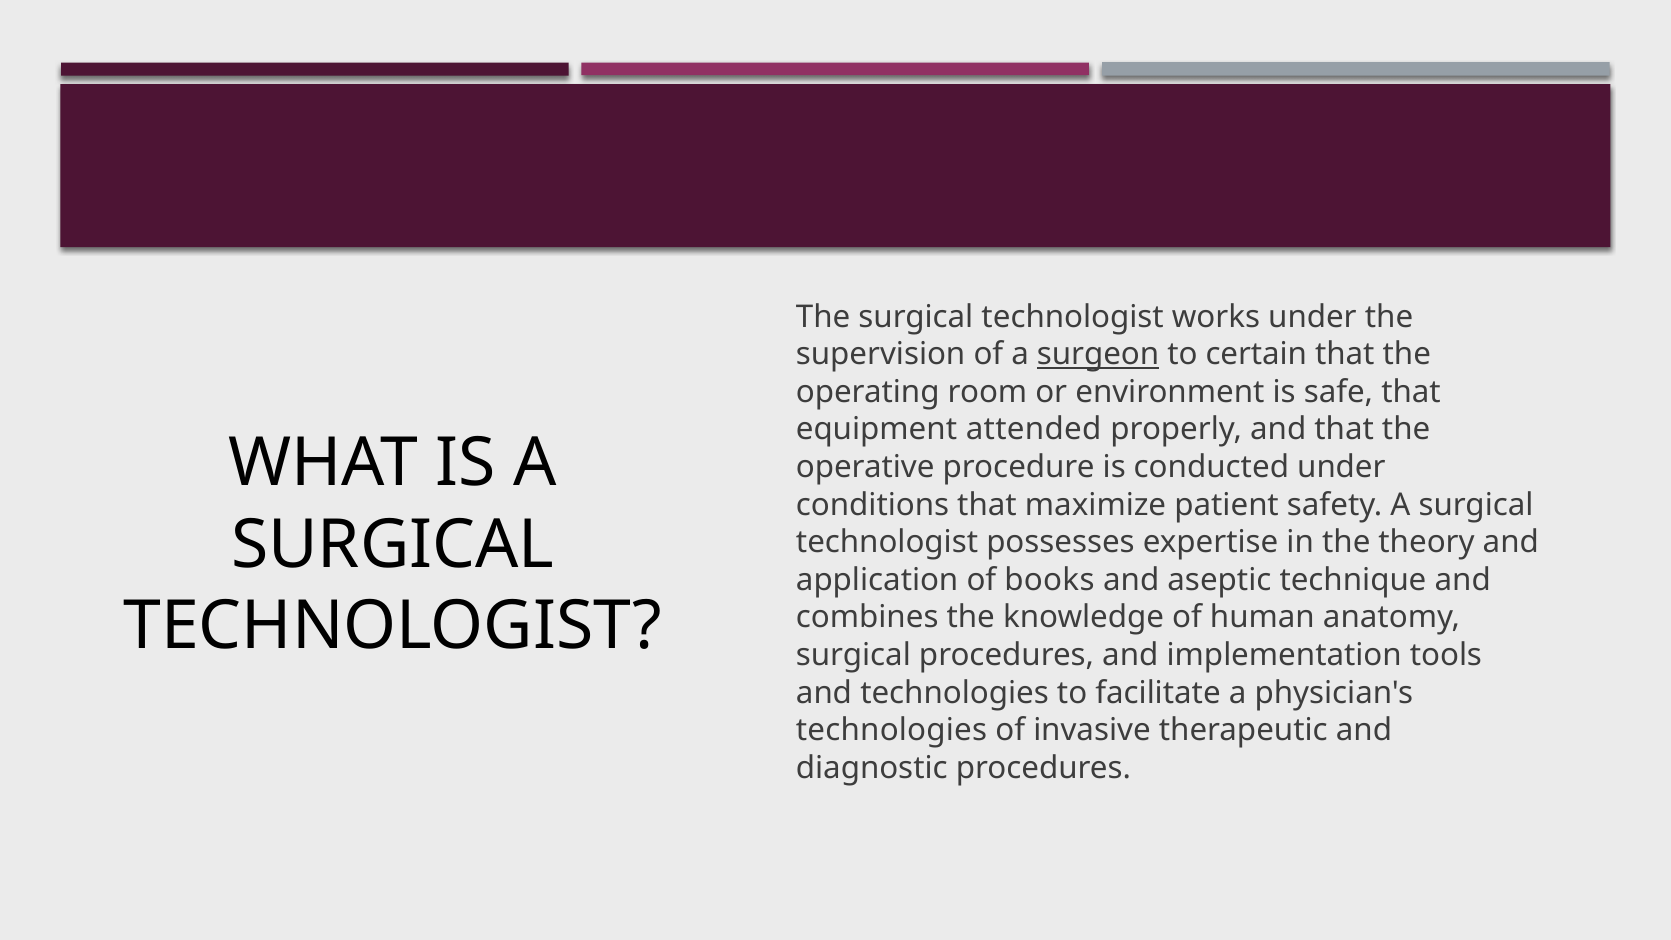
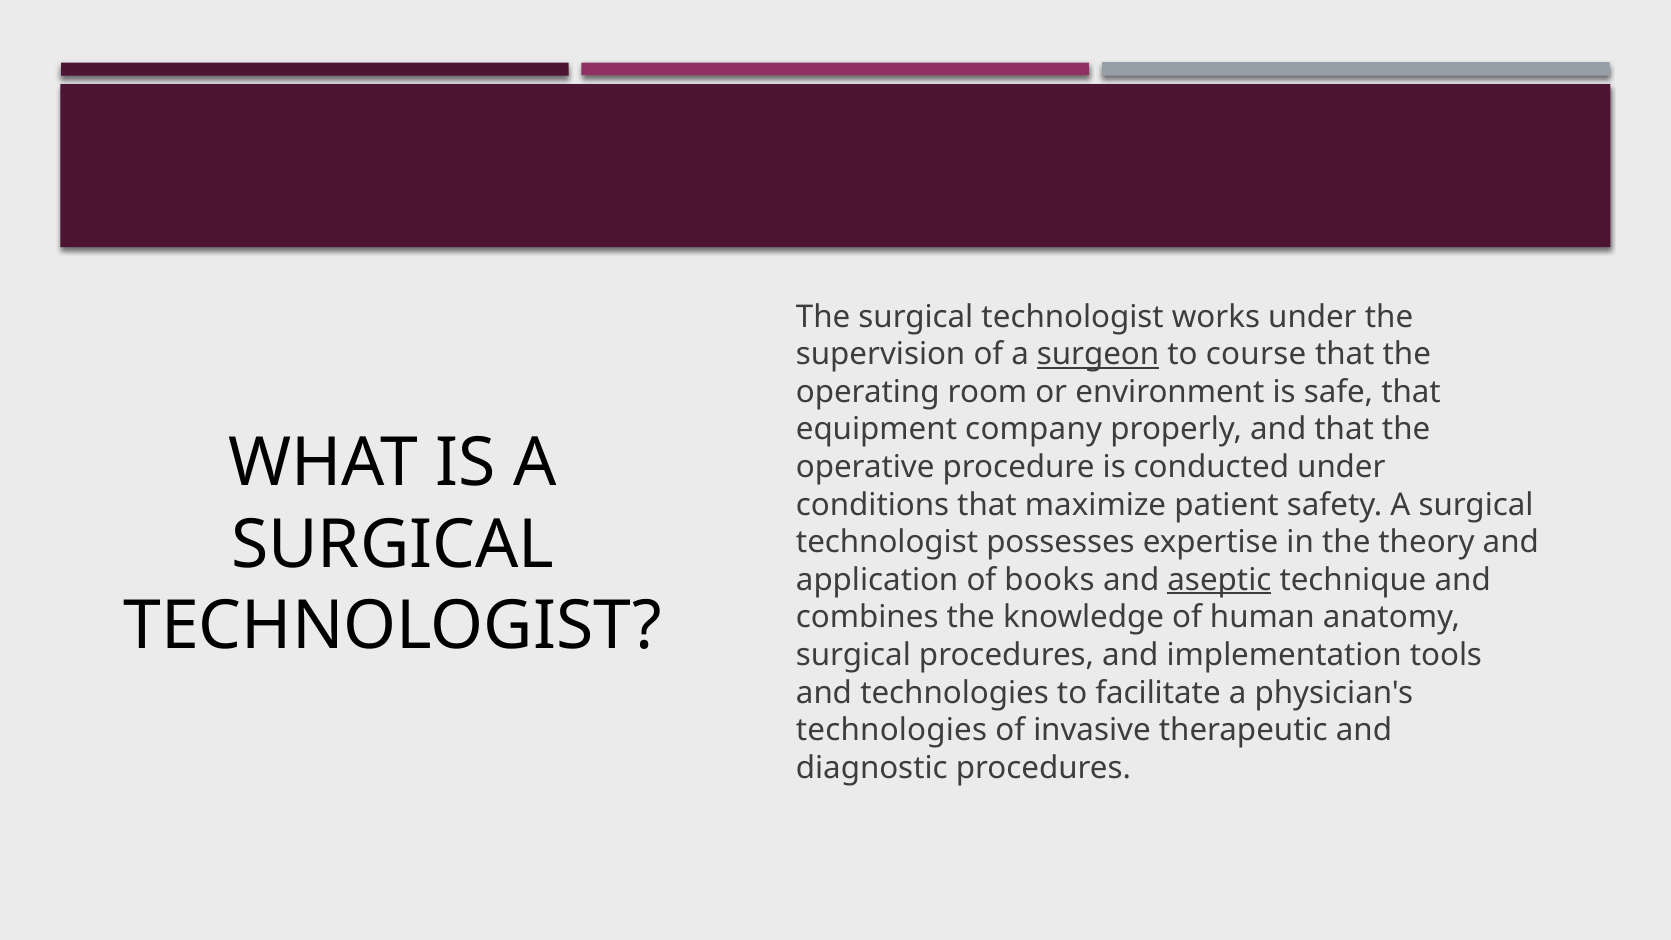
certain: certain -> course (1256, 354)
attended: attended -> company (1034, 429)
aseptic underline: none -> present (1219, 580)
